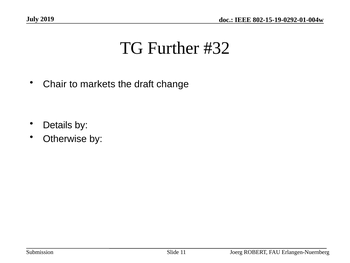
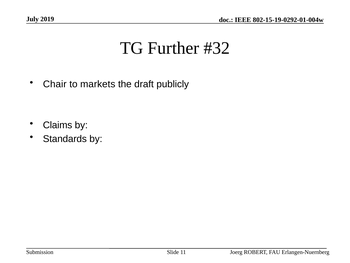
change: change -> publicly (173, 84)
Details: Details -> Claims (58, 125)
Otherwise: Otherwise -> Standards (65, 139)
